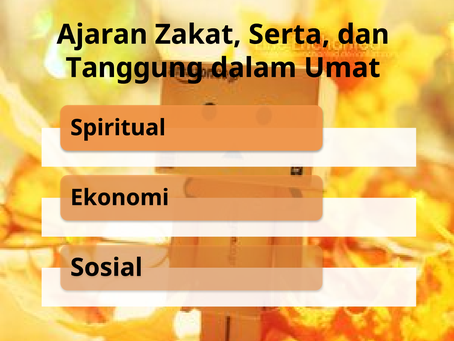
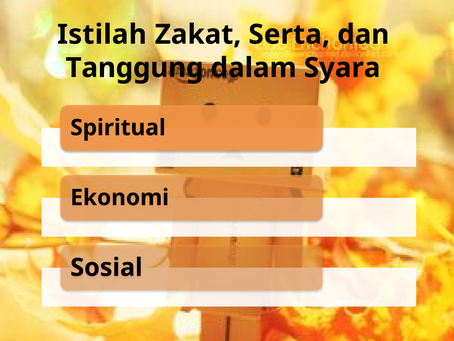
Ajaran: Ajaran -> Istilah (102, 34)
Umat: Umat -> Syara (342, 68)
